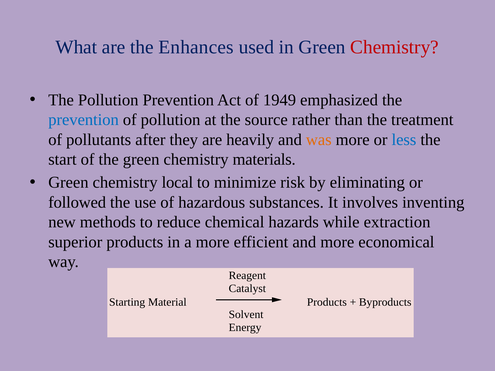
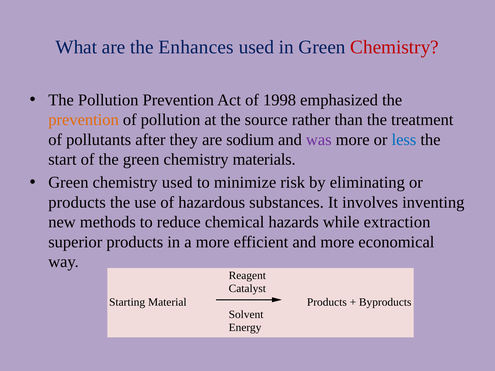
1949: 1949 -> 1998 (280, 100)
prevention colour: blue -> orange (84, 120)
heavily: heavily -> sodium (250, 140)
was colour: orange -> purple (319, 140)
chemistry local: local -> used (177, 183)
followed: followed -> products (77, 202)
